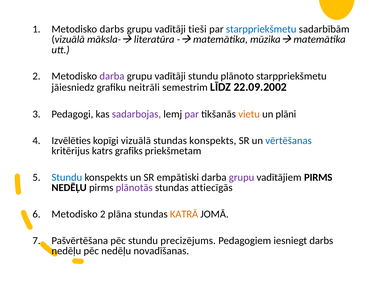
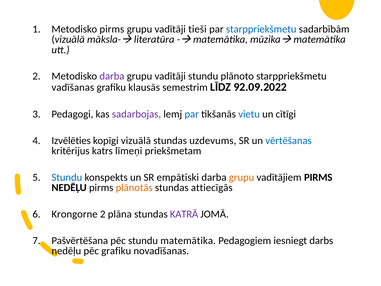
Metodisko darbs: darbs -> pirms (112, 29)
jāiesniedz: jāiesniedz -> vadīšanas (73, 87)
neitrāli: neitrāli -> klausās (144, 87)
22.09.2002: 22.09.2002 -> 92.09.2022 (260, 87)
par colour: purple -> blue (192, 114)
vietu colour: orange -> blue (249, 114)
plāni: plāni -> cītīgi (286, 114)
stundas konspekts: konspekts -> uzdevums (213, 140)
grafiks: grafiks -> līmeņi (129, 151)
grupu colour: purple -> orange (242, 177)
plānotās colour: purple -> orange (134, 187)
Metodisko: Metodisko -> Krongorne (75, 214)
KATRĀ colour: orange -> purple (184, 214)
stundu precizējums: precizējums -> matemātika (188, 240)
pēc nedēļu: nedēļu -> grafiku (116, 251)
